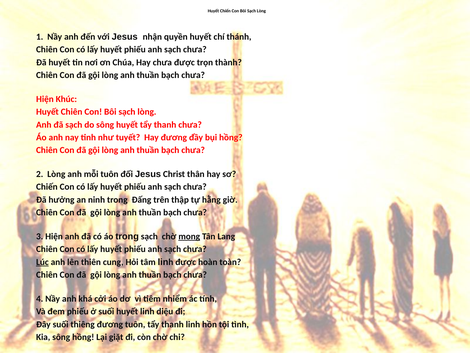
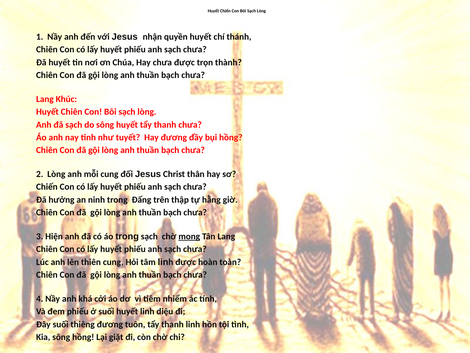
Hiện: Hiện -> Lang (45, 99)
mỗi tuôn: tuôn -> cung (109, 174)
Lúc underline: present -> none (42, 262)
